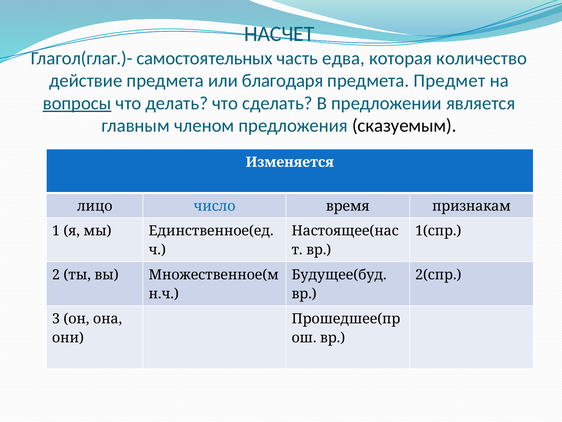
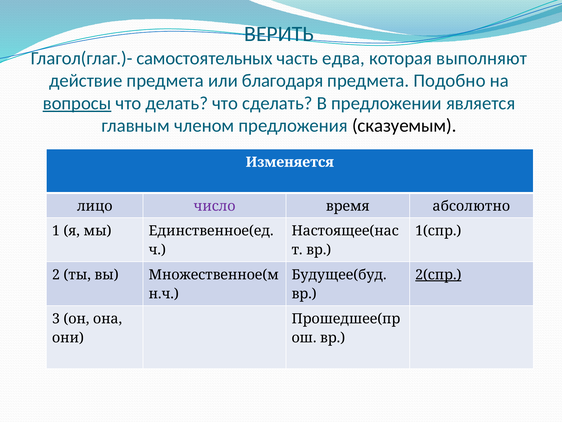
НАСЧЕТ: НАСЧЕТ -> ВЕРИТЬ (279, 34)
количество: количество -> выполняют (482, 58)
Предмет: Предмет -> Подобно (450, 81)
число colour: blue -> purple (214, 206)
признакам: признакам -> абсолютно (471, 206)
2(спр underline: none -> present (438, 274)
